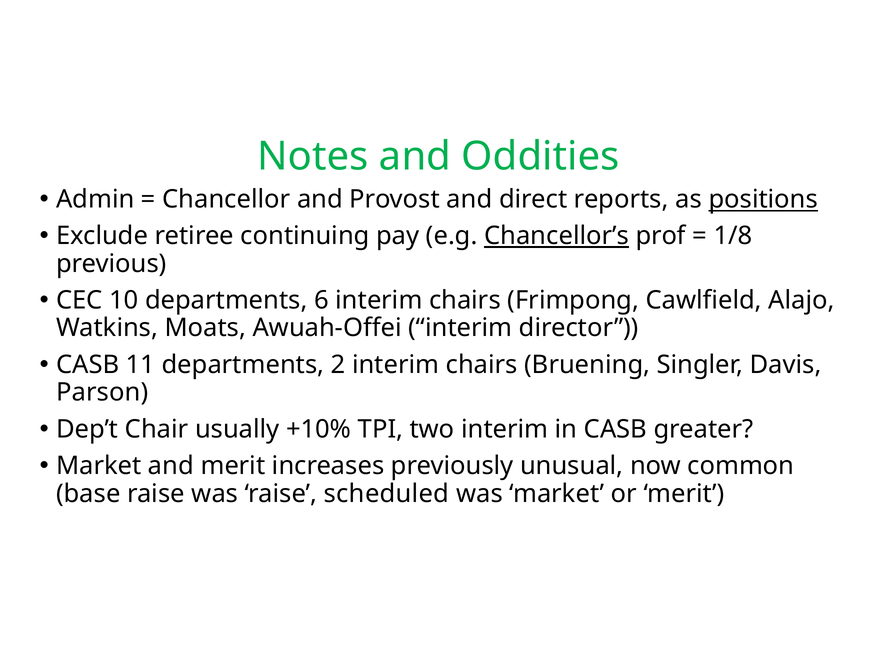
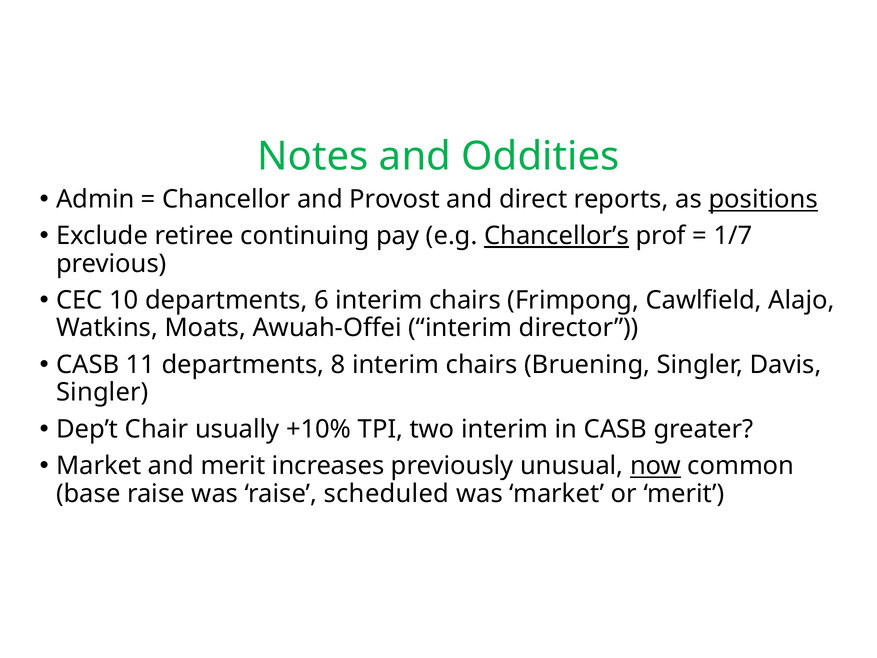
1/8: 1/8 -> 1/7 (733, 236)
2: 2 -> 8 (338, 365)
Parson: Parson -> Singler (102, 392)
now underline: none -> present (656, 466)
